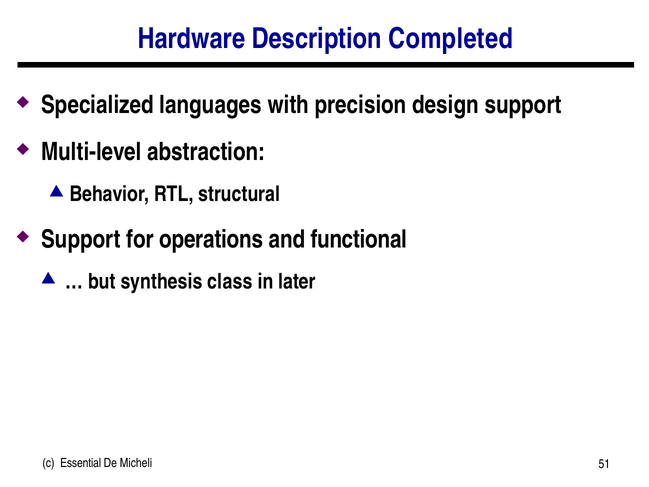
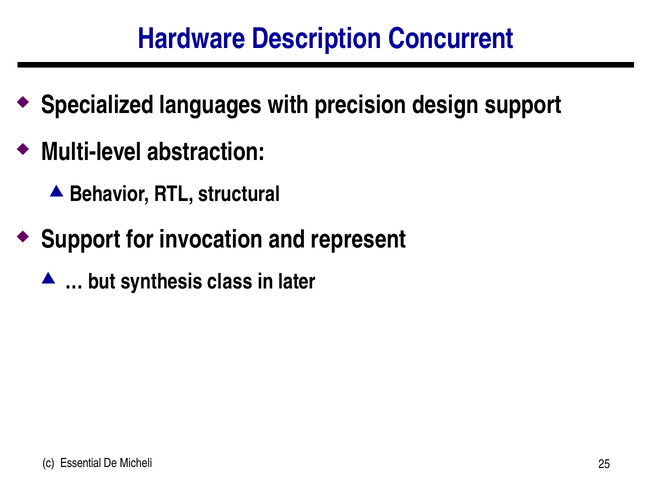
Completed: Completed -> Concurrent (451, 39)
operations: operations -> invocation (211, 239)
functional: functional -> represent (359, 239)
51: 51 -> 25 (604, 464)
